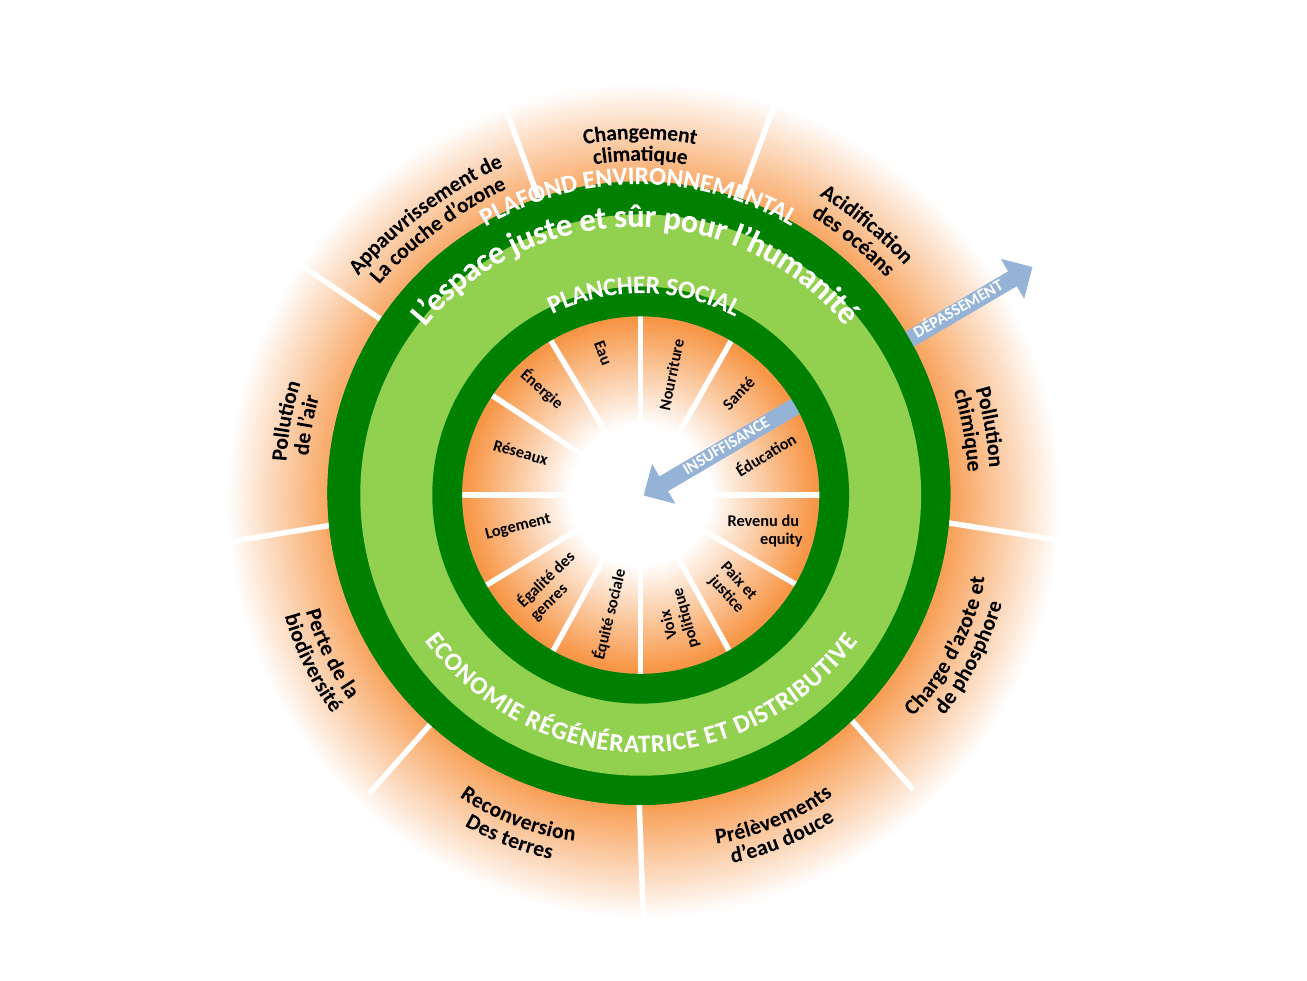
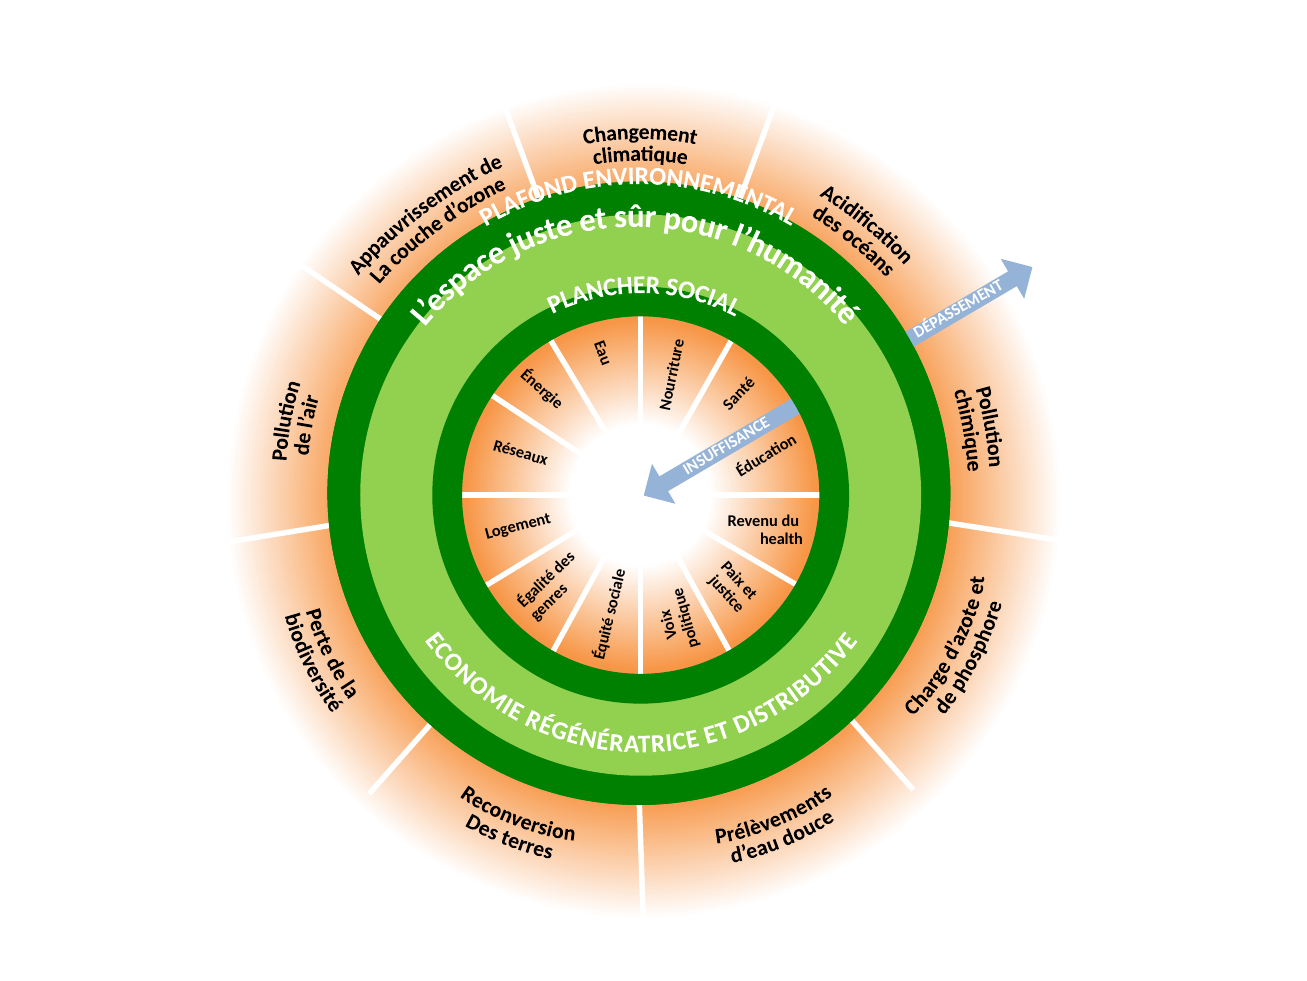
equity: equity -> health (781, 539)
